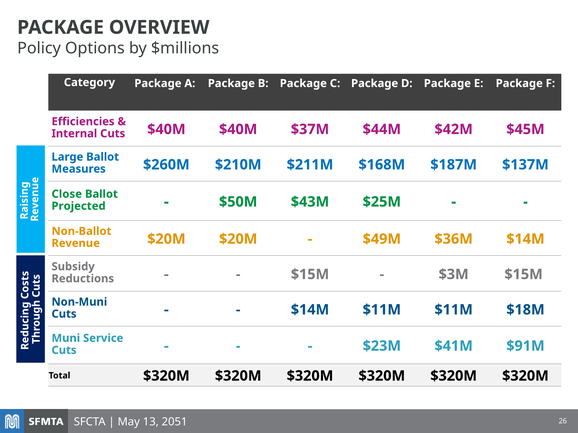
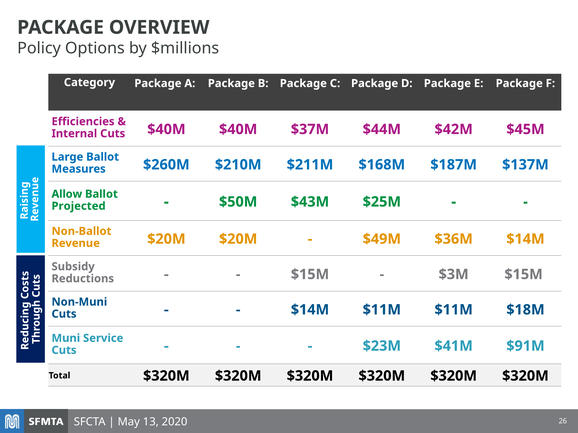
Close: Close -> Allow (67, 194)
2051: 2051 -> 2020 (175, 422)
